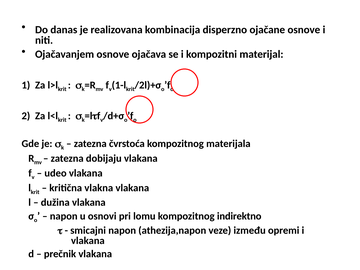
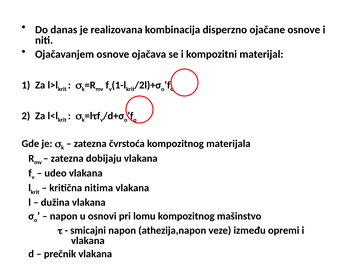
vlakna: vlakna -> nitima (99, 188)
indirektno: indirektno -> mašinstvo (239, 216)
